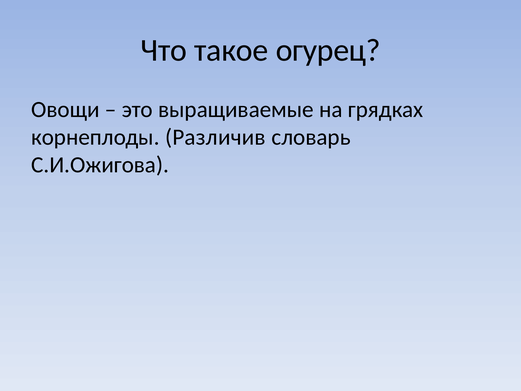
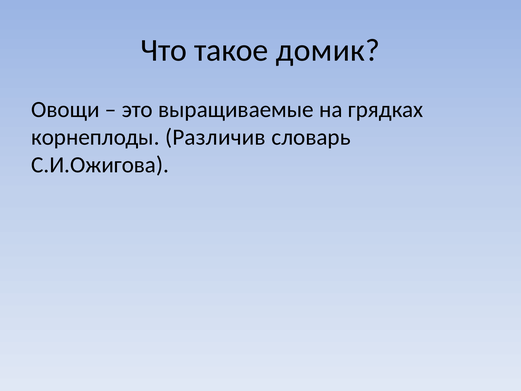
огурец: огурец -> домик (328, 50)
